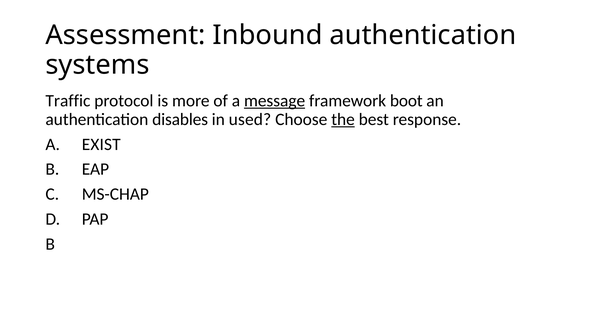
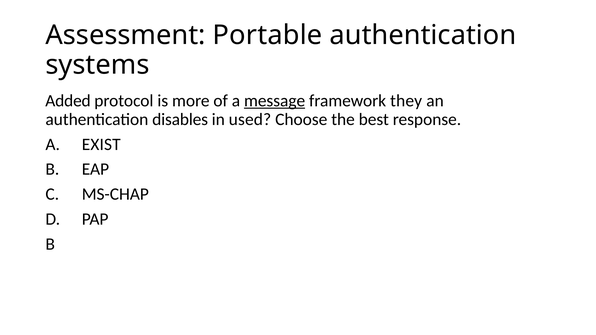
Inbound: Inbound -> Portable (267, 35)
Traffic: Traffic -> Added (68, 101)
boot: boot -> they (406, 101)
the underline: present -> none (343, 119)
